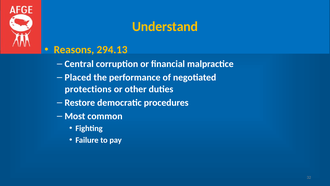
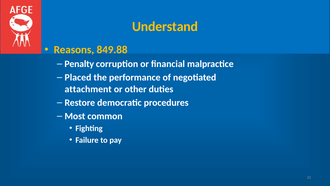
294.13: 294.13 -> 849.88 (112, 50)
Central: Central -> Penalty (79, 64)
protections: protections -> attachment (88, 89)
